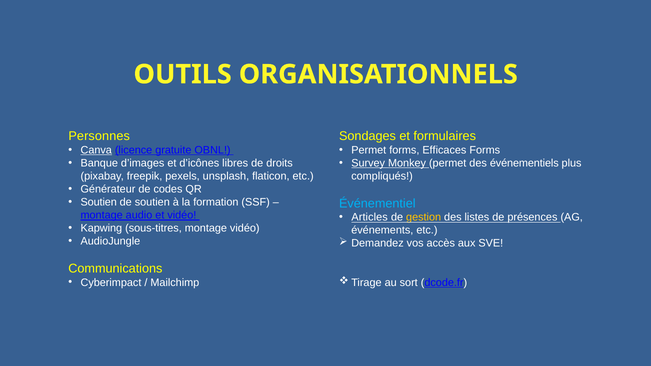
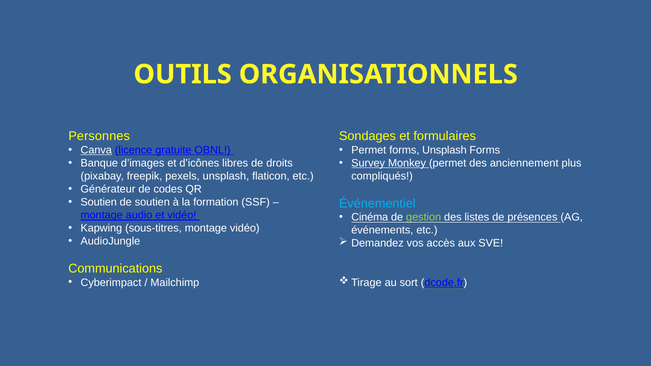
forms Efficaces: Efficaces -> Unsplash (444, 150)
événementiels: événementiels -> anciennement (524, 163)
Articles: Articles -> Cinéma (370, 218)
gestion colour: yellow -> light green (424, 218)
